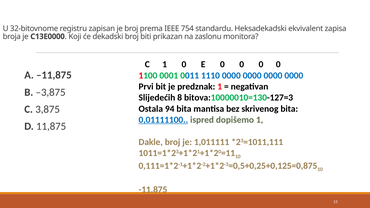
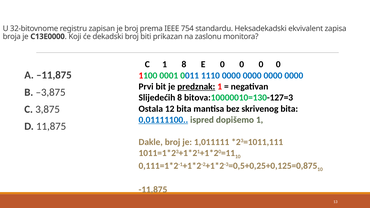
1 0: 0 -> 8 (184, 64)
predznak underline: none -> present (196, 87)
94: 94 -> 12 (170, 109)
